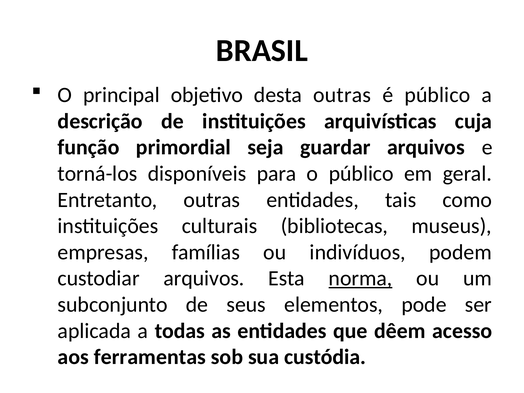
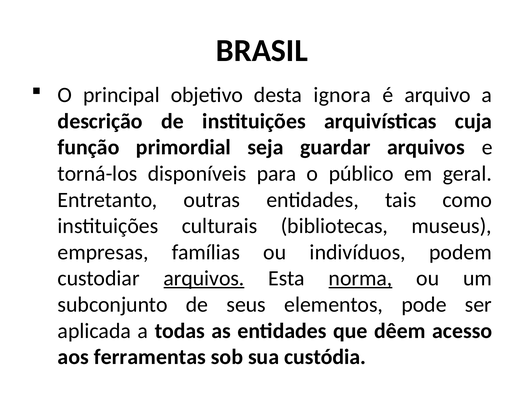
desta outras: outras -> ignora (342, 95)
é público: público -> arquivo (437, 95)
arquivos underline: none -> present (204, 278)
